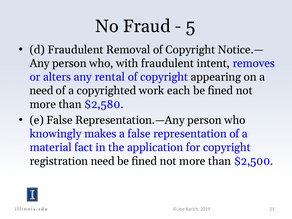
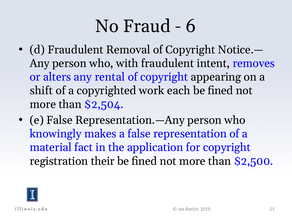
5: 5 -> 6 (191, 26)
need: need -> shift (41, 91)
$2,580: $2,580 -> $2,504 (104, 104)
registration need: need -> their (103, 161)
